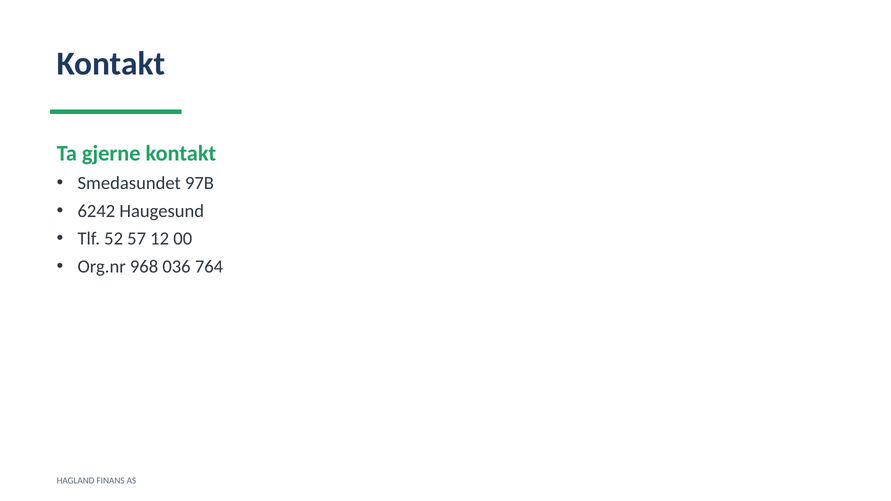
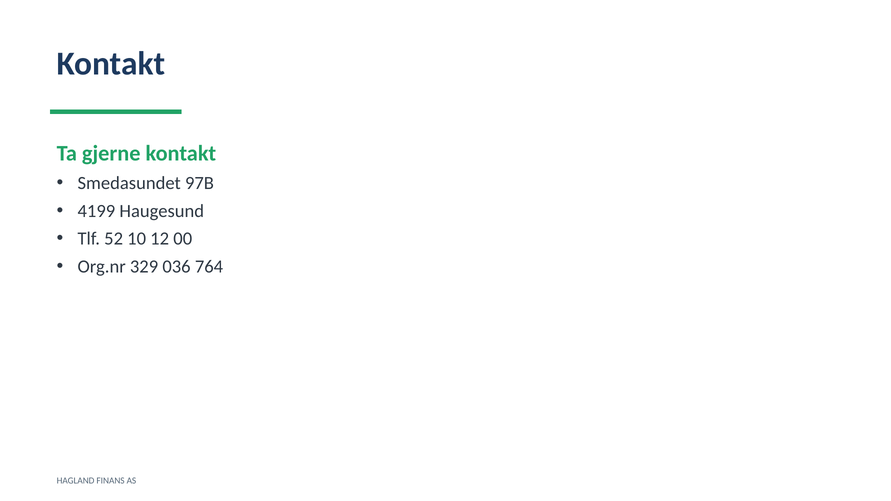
6242: 6242 -> 4199 (96, 211)
57: 57 -> 10 (137, 239)
968: 968 -> 329 (144, 267)
